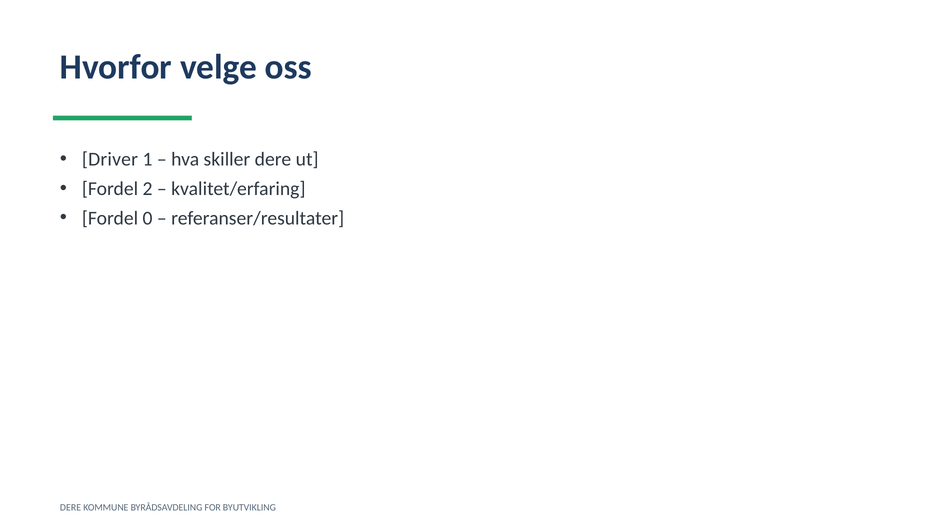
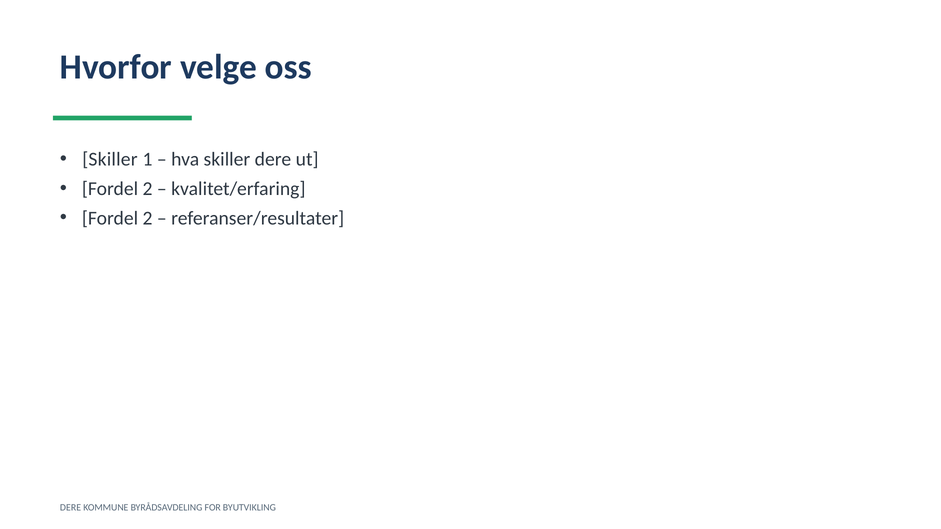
Driver: Driver -> Skiller (110, 159)
0: 0 -> 2 (148, 218)
